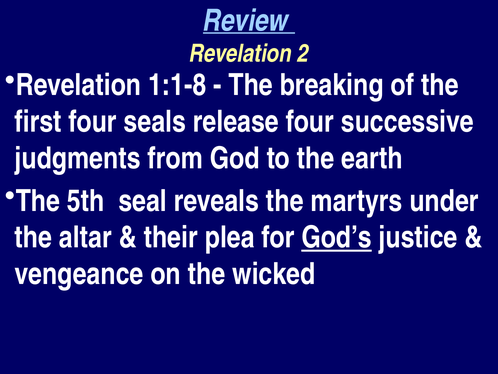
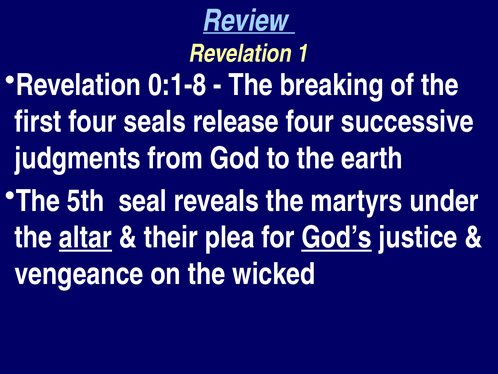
2: 2 -> 1 (303, 54)
1:1-8: 1:1-8 -> 0:1-8 (177, 85)
altar underline: none -> present (85, 237)
